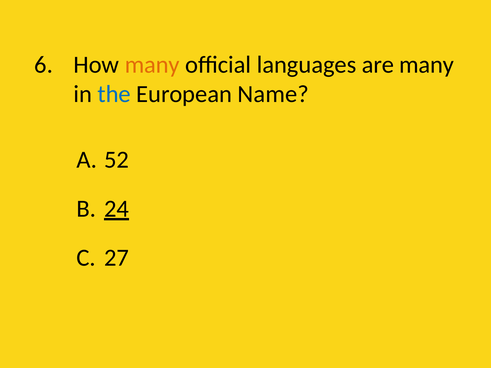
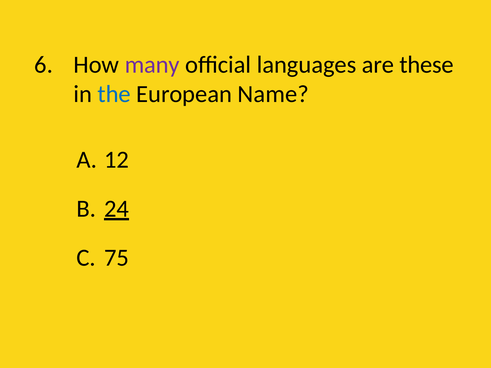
many colour: orange -> purple (152, 65)
are many: many -> these (427, 65)
52: 52 -> 12 (116, 160)
27: 27 -> 75 (116, 258)
